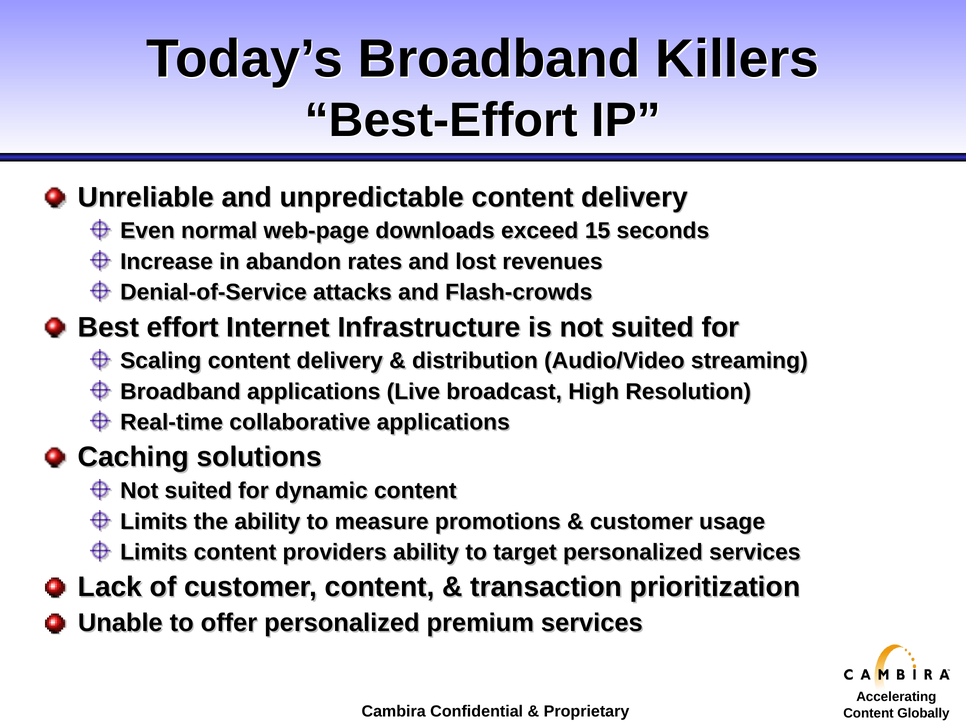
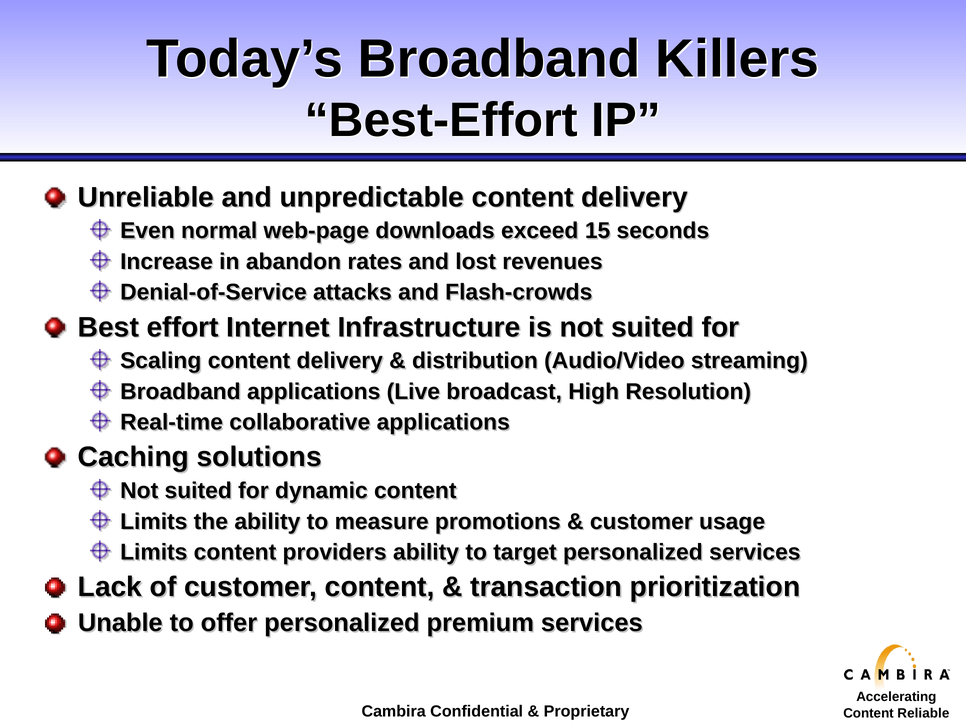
Globally: Globally -> Reliable (923, 713)
